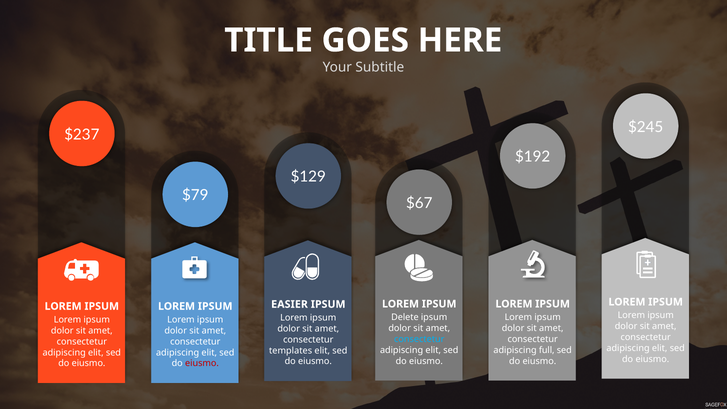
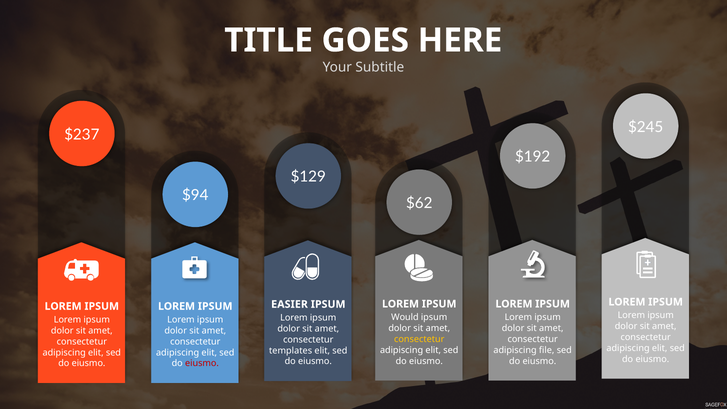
$79: $79 -> $94 (195, 195)
$67: $67 -> $62 (419, 203)
Delete: Delete -> Would (405, 317)
consectetur colour: light blue -> yellow (419, 339)
full: full -> file (547, 350)
